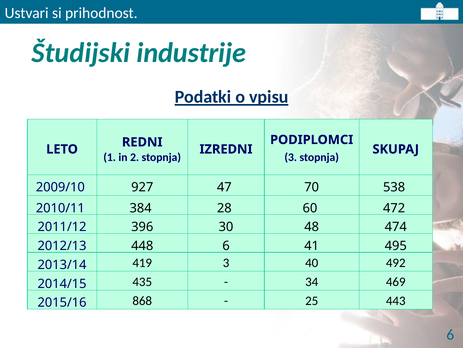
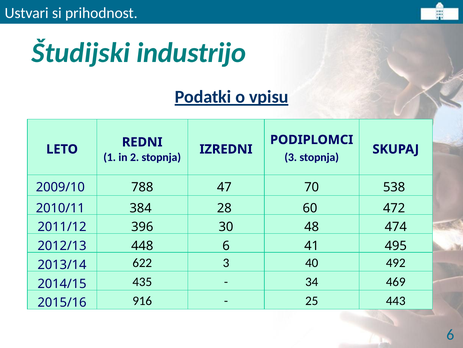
industrije: industrije -> industrijo (191, 53)
927: 927 -> 788 (142, 187)
419: 419 -> 622 (142, 262)
868: 868 -> 916 (142, 300)
